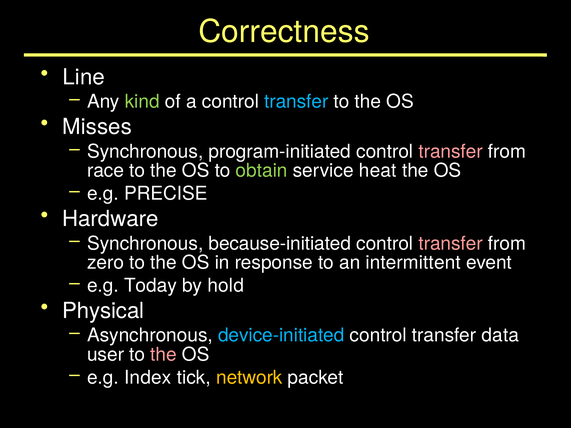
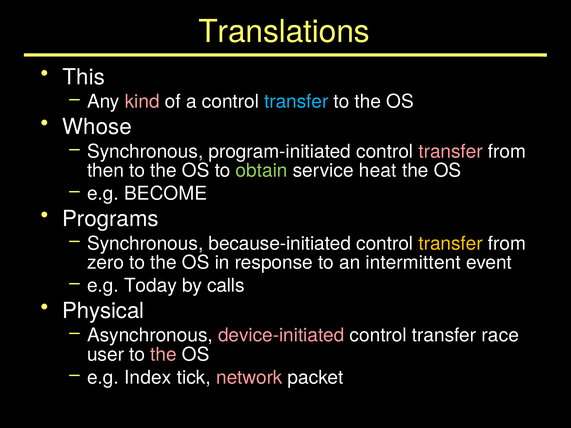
Correctness: Correctness -> Translations (284, 32)
Line: Line -> This (84, 77)
kind colour: light green -> pink (142, 102)
Misses: Misses -> Whose (97, 127)
race: race -> then (106, 171)
PRECISE: PRECISE -> BECOME (166, 194)
Hardware: Hardware -> Programs (110, 219)
transfer colour: pink -> yellow (451, 244)
hold: hold -> calls (226, 286)
device-initiated colour: light blue -> pink (281, 336)
data: data -> race (500, 336)
network colour: yellow -> pink (249, 378)
